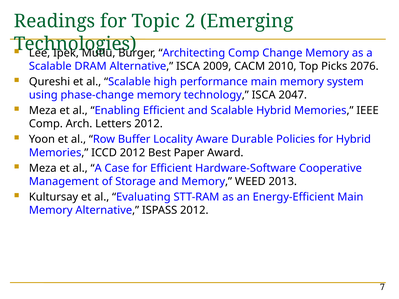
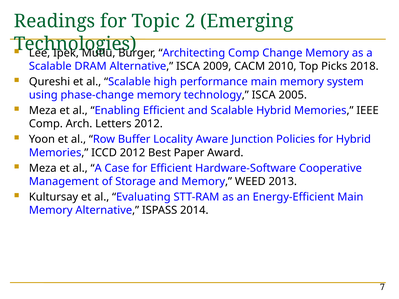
2076: 2076 -> 2018 (364, 66)
2047: 2047 -> 2005 (293, 95)
Durable: Durable -> Junction (252, 139)
ISPASS 2012: 2012 -> 2014 (194, 210)
